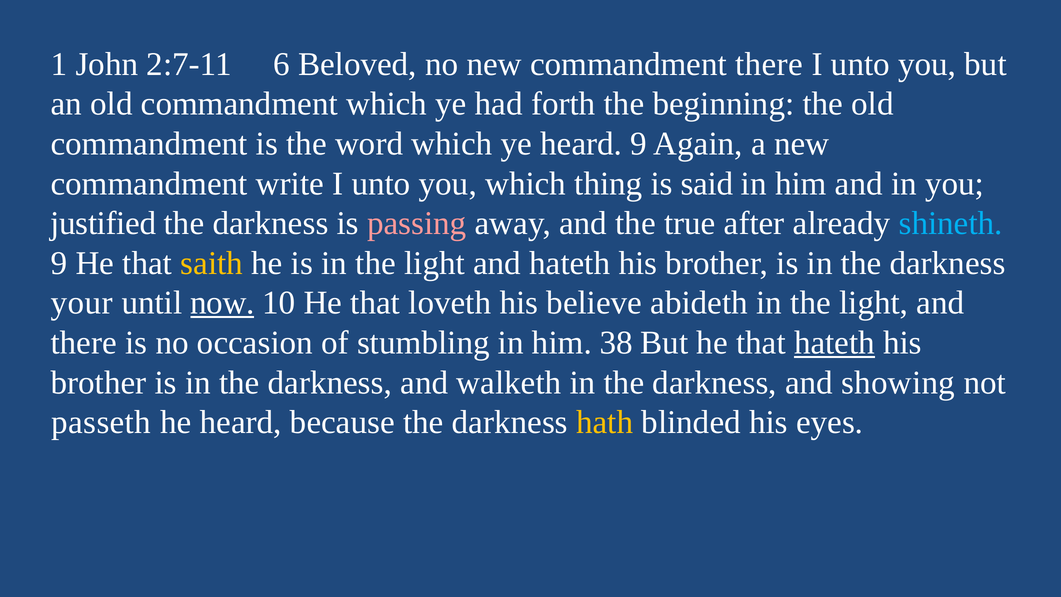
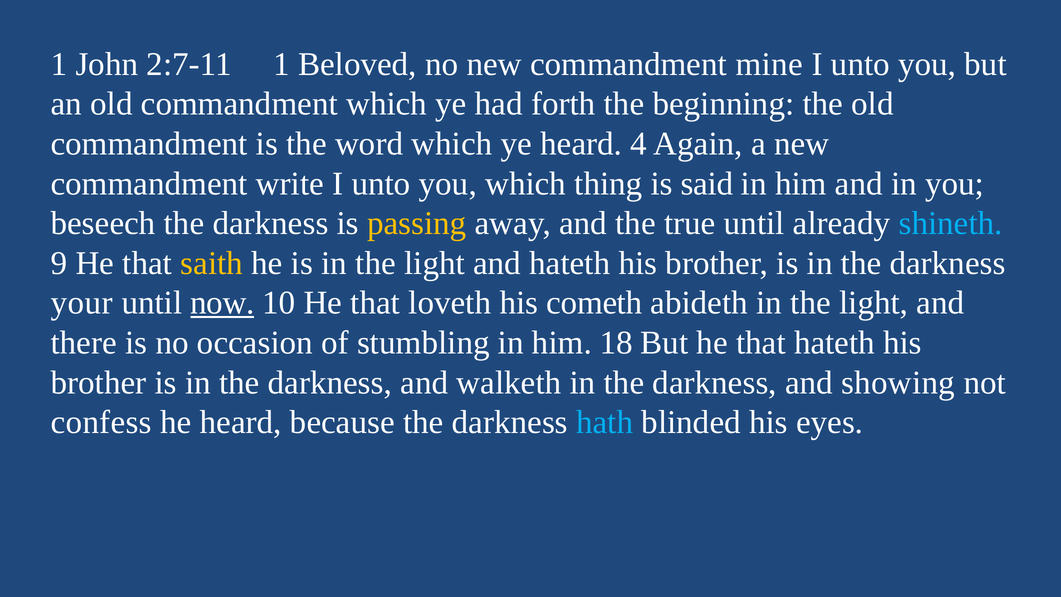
2:7-11 6: 6 -> 1 (281, 64)
commandment there: there -> mine (769, 64)
heard 9: 9 -> 4 (639, 144)
justified: justified -> beseech (103, 223)
passing colour: pink -> yellow (417, 223)
true after: after -> until (754, 223)
believe: believe -> cometh (594, 303)
38: 38 -> 18 (616, 343)
hateth underline: present -> none (834, 343)
passeth: passeth -> confess (101, 422)
hath colour: yellow -> light blue (605, 422)
